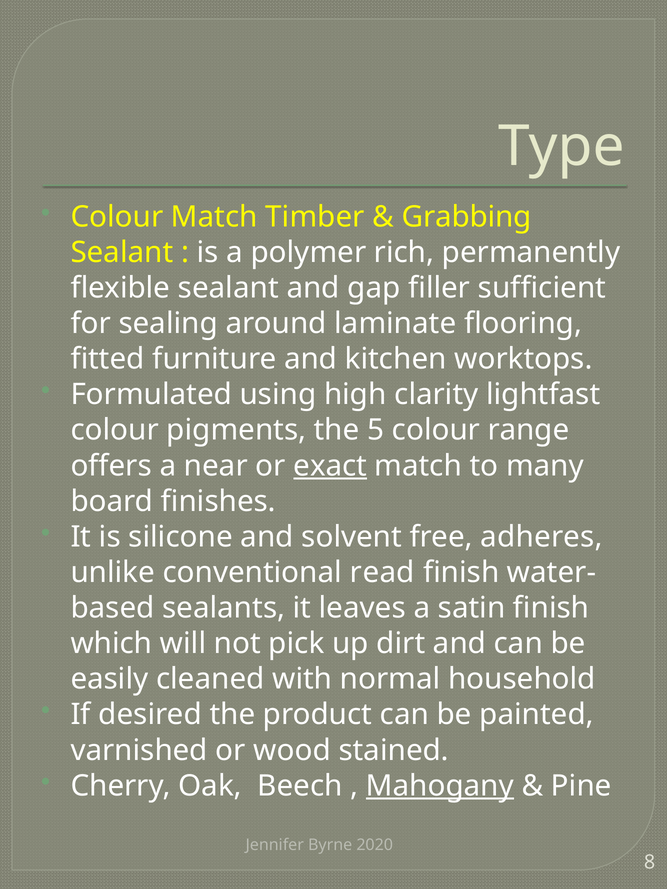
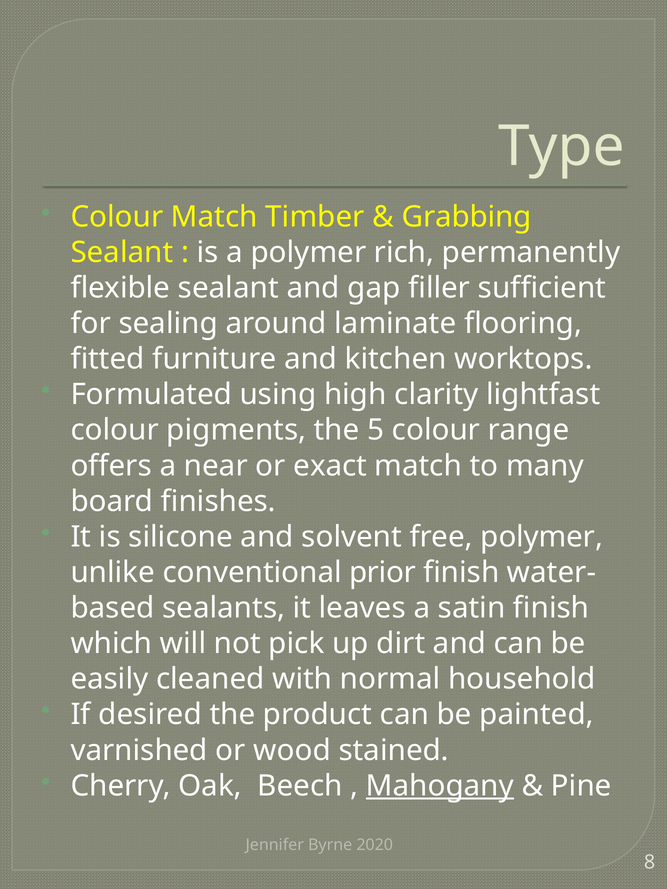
exact underline: present -> none (330, 466)
free adheres: adheres -> polymer (542, 537)
read: read -> prior (383, 573)
